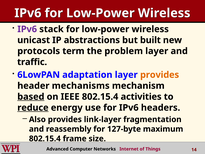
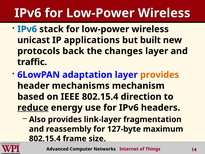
IPv6 colour: purple -> blue (27, 29)
abstractions: abstractions -> applications (92, 40)
term: term -> back (73, 51)
problem: problem -> changes (124, 51)
based underline: present -> none (31, 97)
activities: activities -> direction (141, 97)
